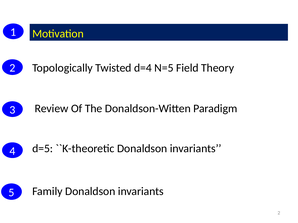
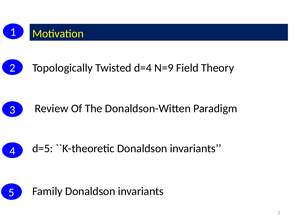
N=5: N=5 -> N=9 (164, 68)
